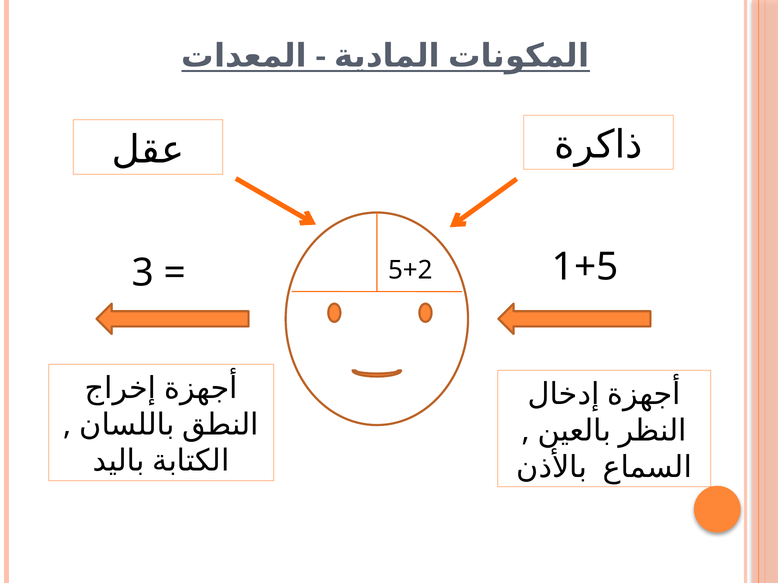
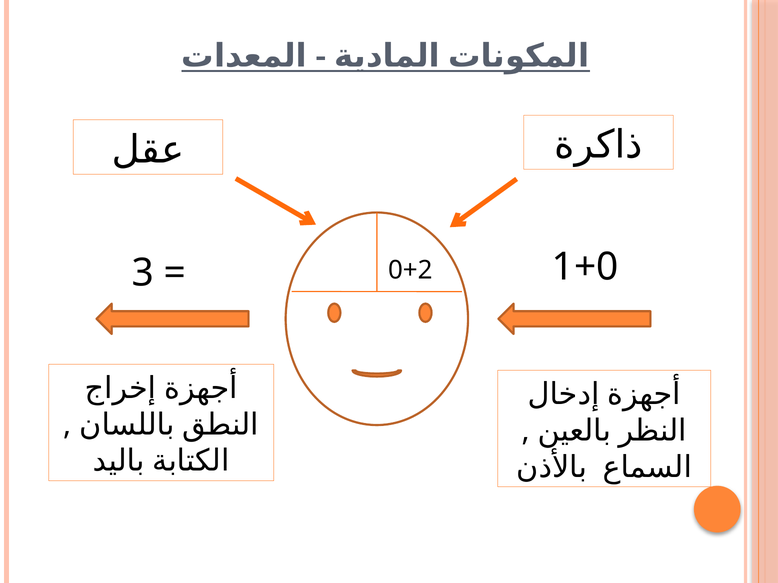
1+5: 1+5 -> 1+0 (585, 267)
5+2: 5+2 -> 0+2 (410, 270)
